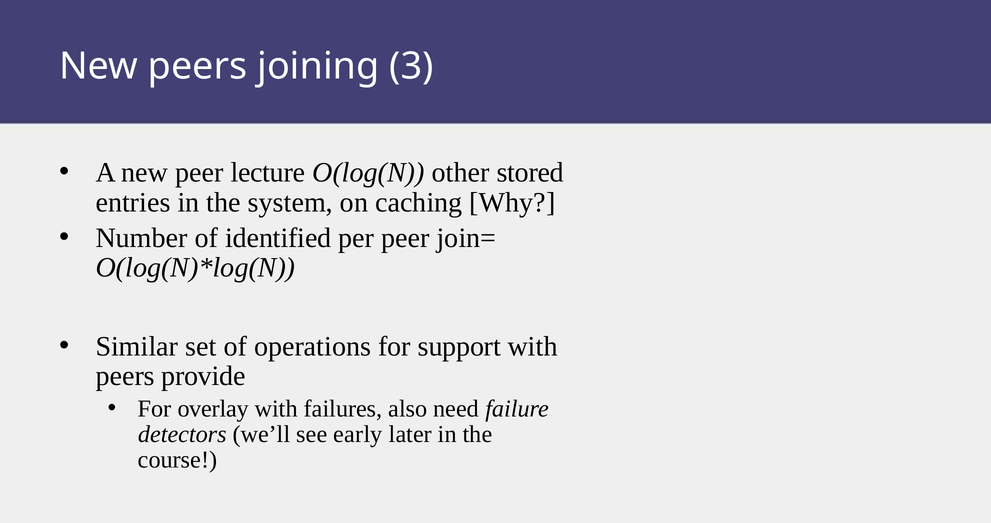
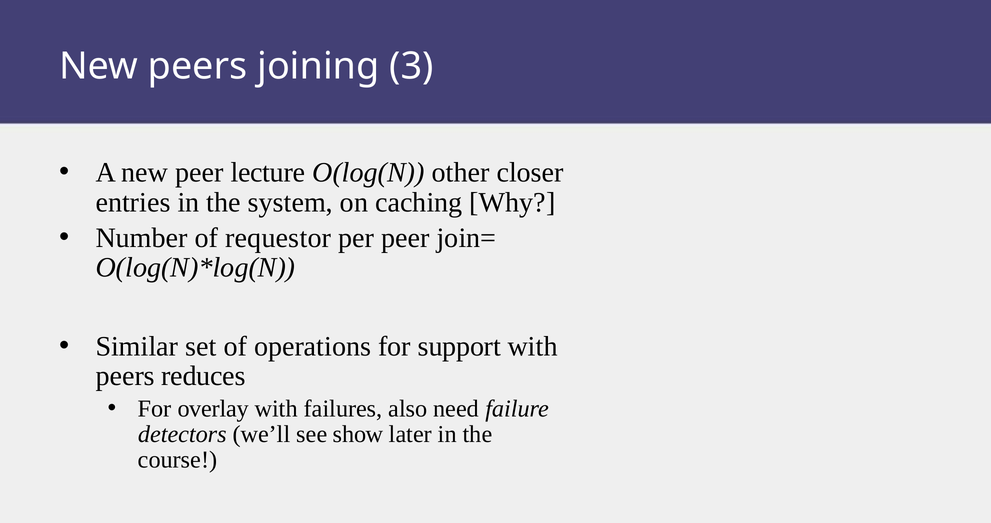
stored: stored -> closer (530, 173)
identified: identified -> requestor (278, 238)
provide: provide -> reduces (203, 376)
early: early -> show (358, 435)
